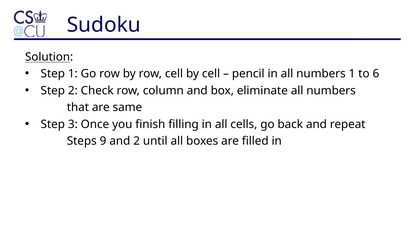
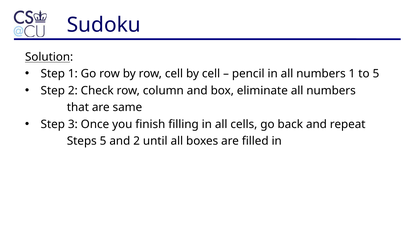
to 6: 6 -> 5 (376, 74)
Steps 9: 9 -> 5 (103, 141)
